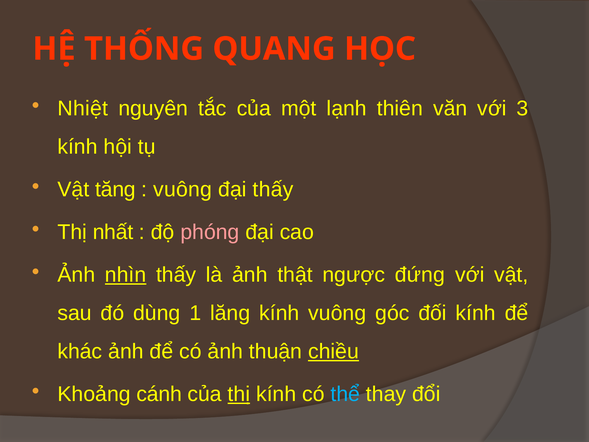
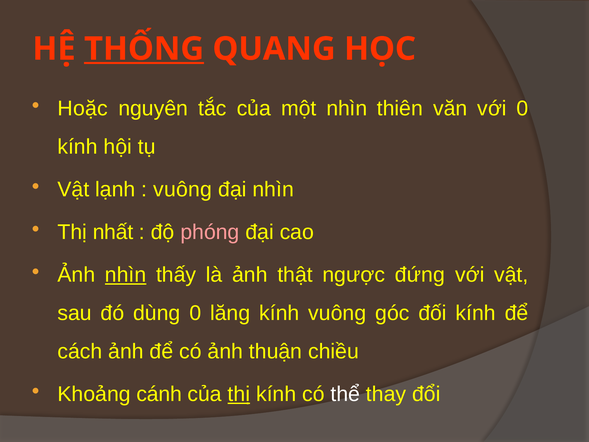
THỐNG underline: none -> present (144, 49)
Nhiệt: Nhiệt -> Hoặc (83, 109)
một lạnh: lạnh -> nhìn (347, 109)
với 3: 3 -> 0 (523, 109)
tăng: tăng -> lạnh (115, 189)
đại thấy: thấy -> nhìn (273, 189)
dùng 1: 1 -> 0 (195, 313)
khác: khác -> cách (80, 351)
chiều underline: present -> none (334, 351)
thể colour: light blue -> white (345, 394)
